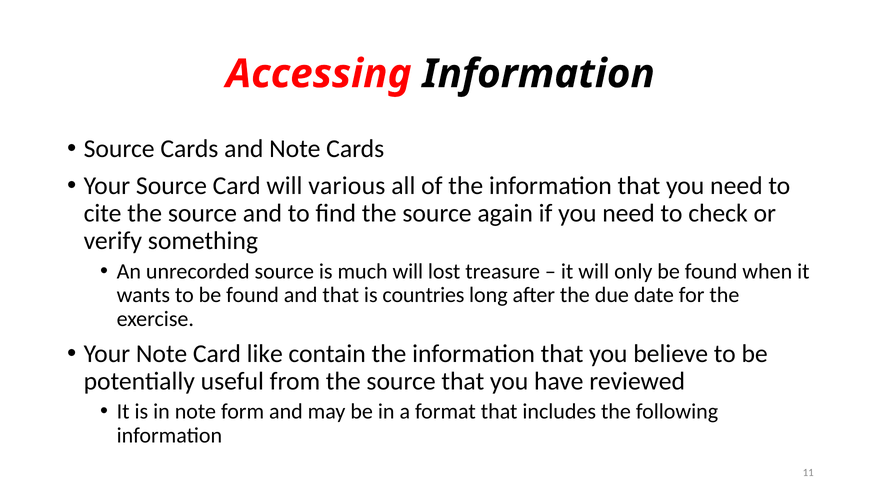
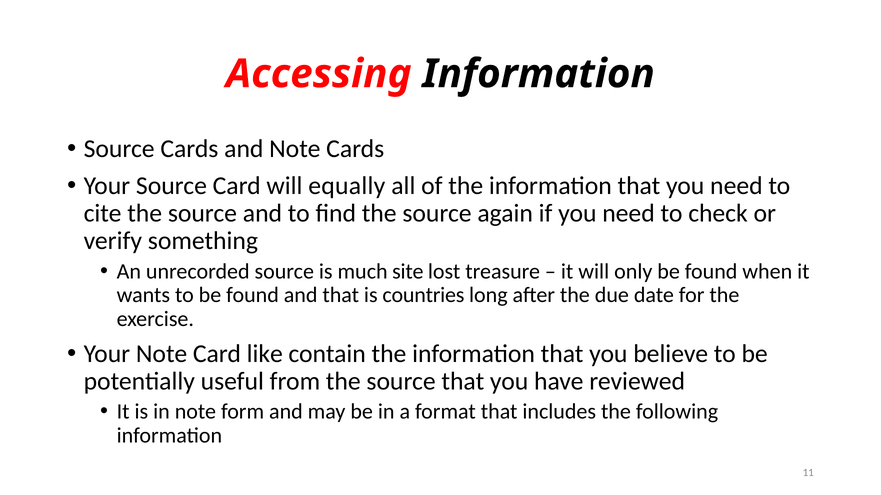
various: various -> equally (347, 186)
much will: will -> site (408, 272)
